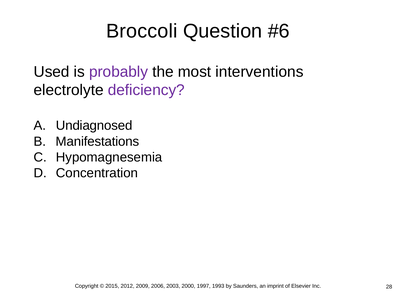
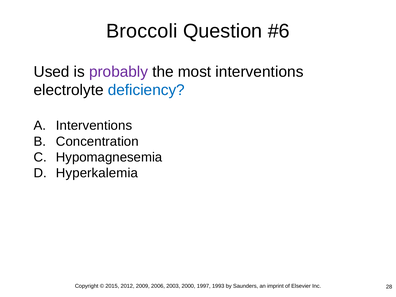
deficiency colour: purple -> blue (146, 90)
Undiagnosed: Undiagnosed -> Interventions (94, 126)
Manifestations: Manifestations -> Concentration (97, 141)
Concentration: Concentration -> Hyperkalemia (97, 173)
